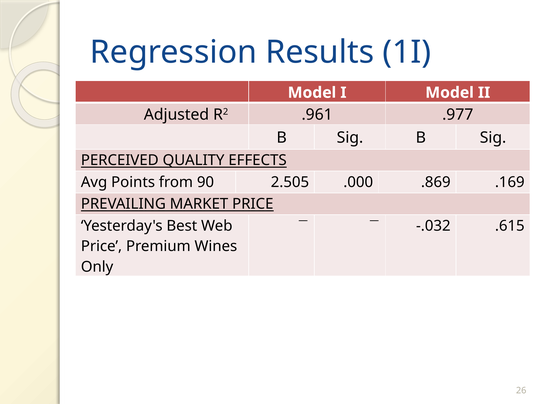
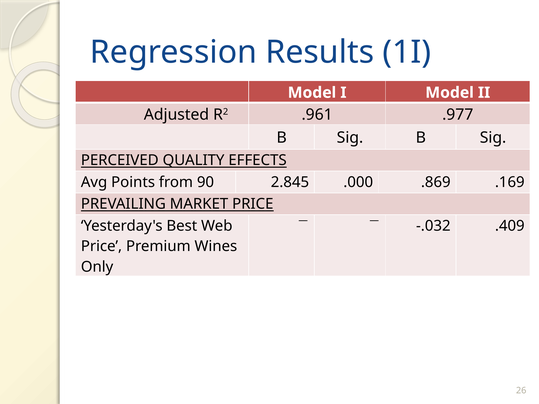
2.505: 2.505 -> 2.845 (290, 182)
.615: .615 -> .409 (510, 226)
